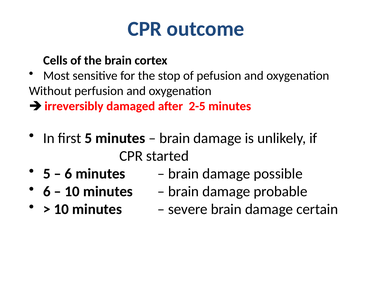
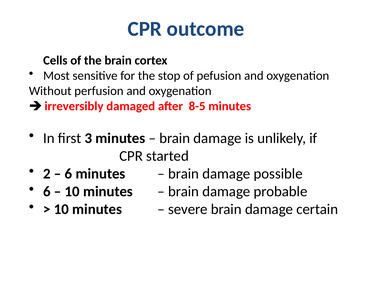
2-5: 2-5 -> 8-5 (197, 106)
first 5: 5 -> 3 (88, 138)
5: 5 -> 2 (47, 174)
